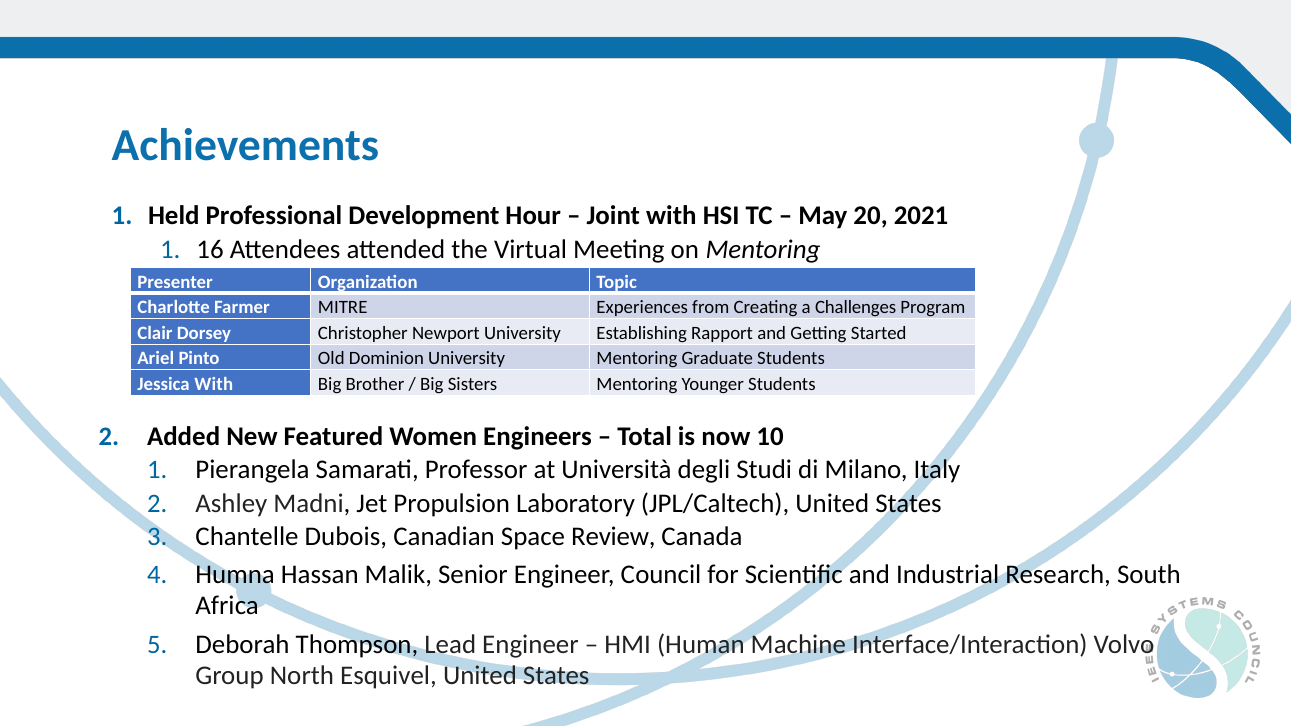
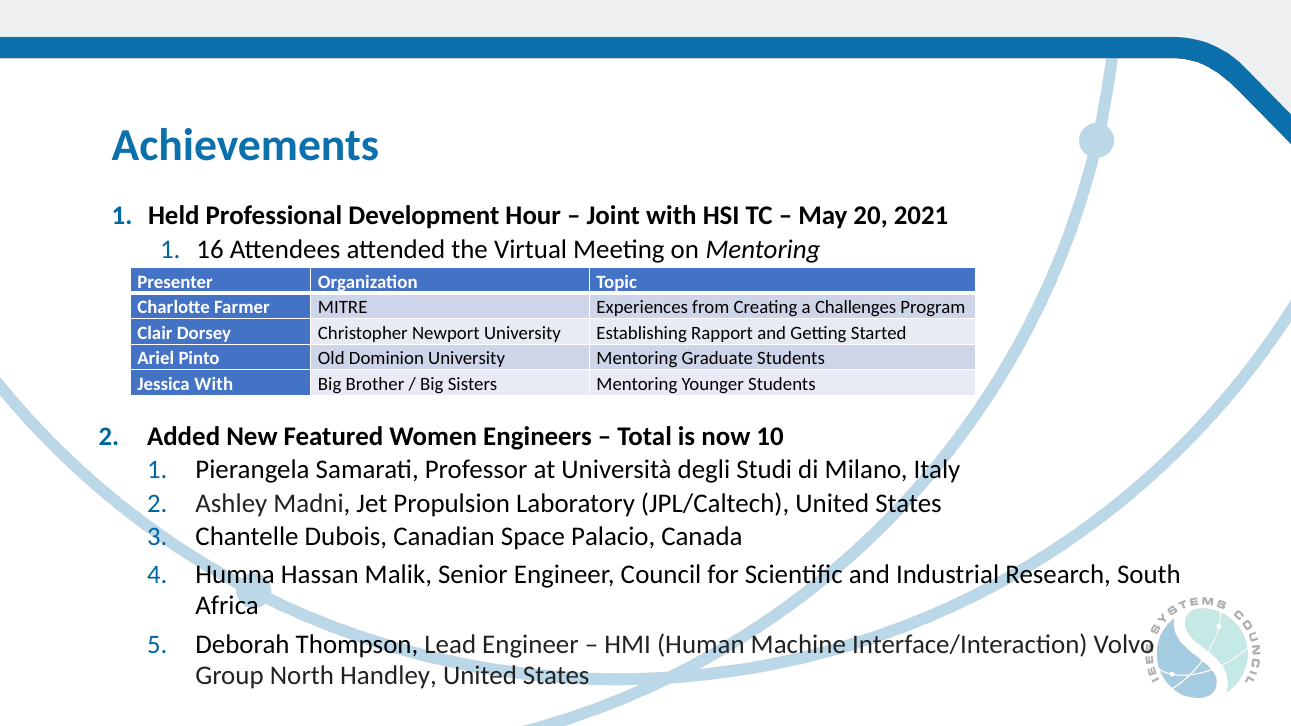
Review: Review -> Palacio (613, 537)
Esquivel: Esquivel -> Handley (388, 675)
